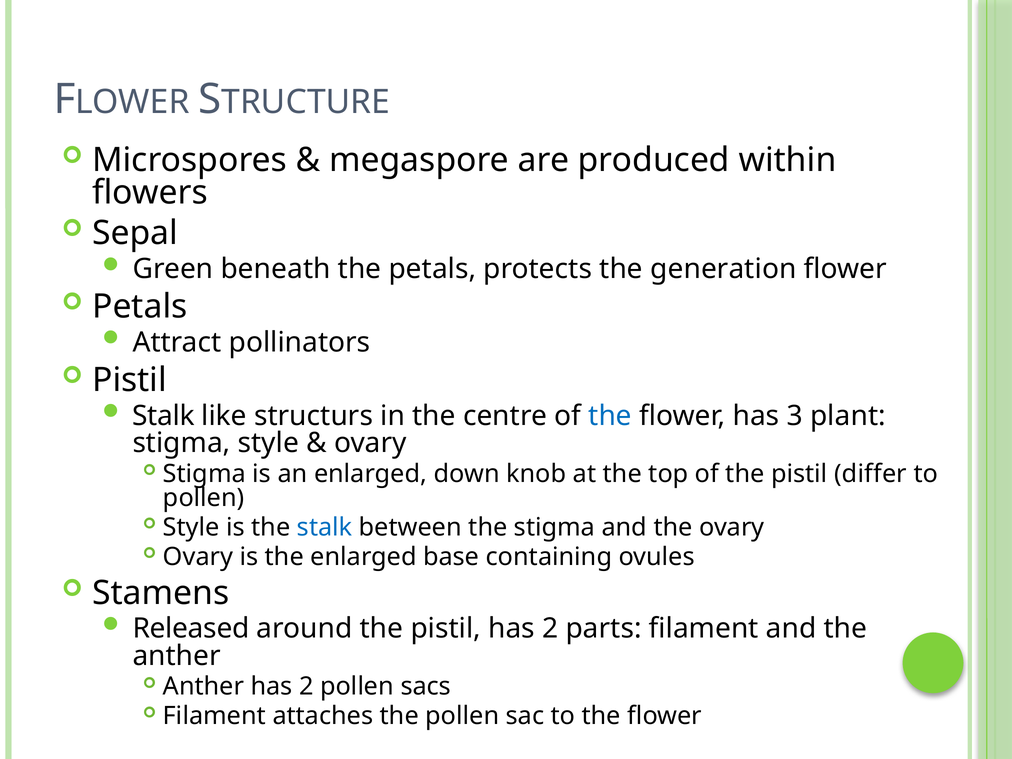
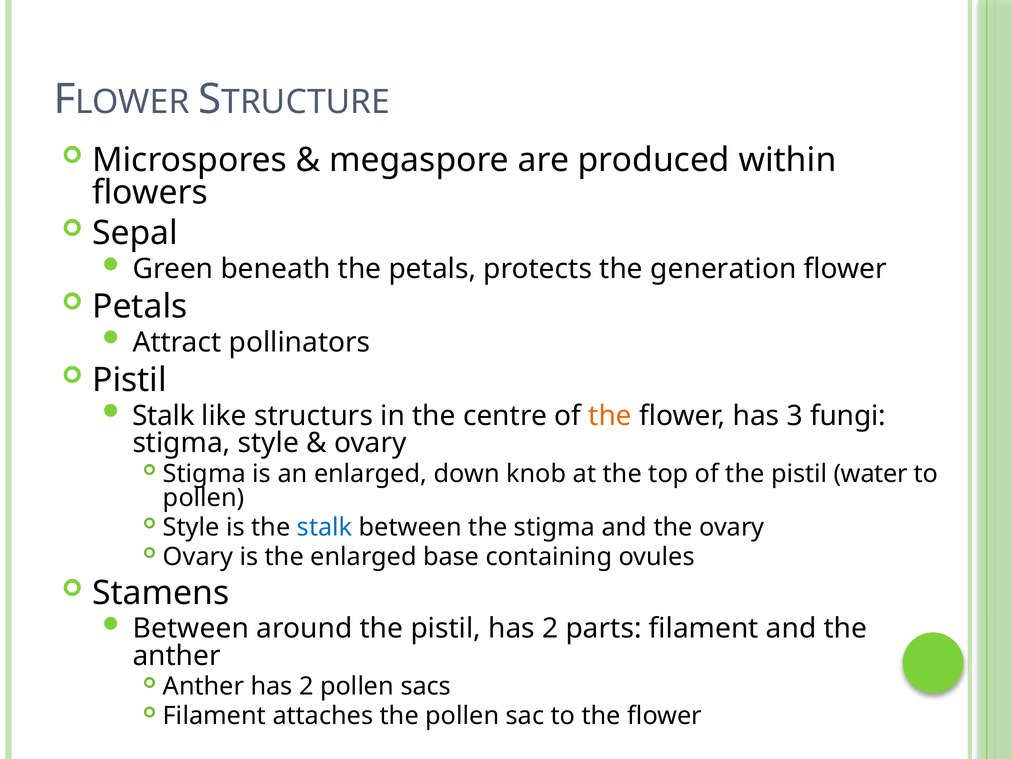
the colour: blue -> orange (610, 416)
plant: plant -> fungi (848, 416)
differ: differ -> water (871, 474)
Released: Released -> Between (191, 629)
